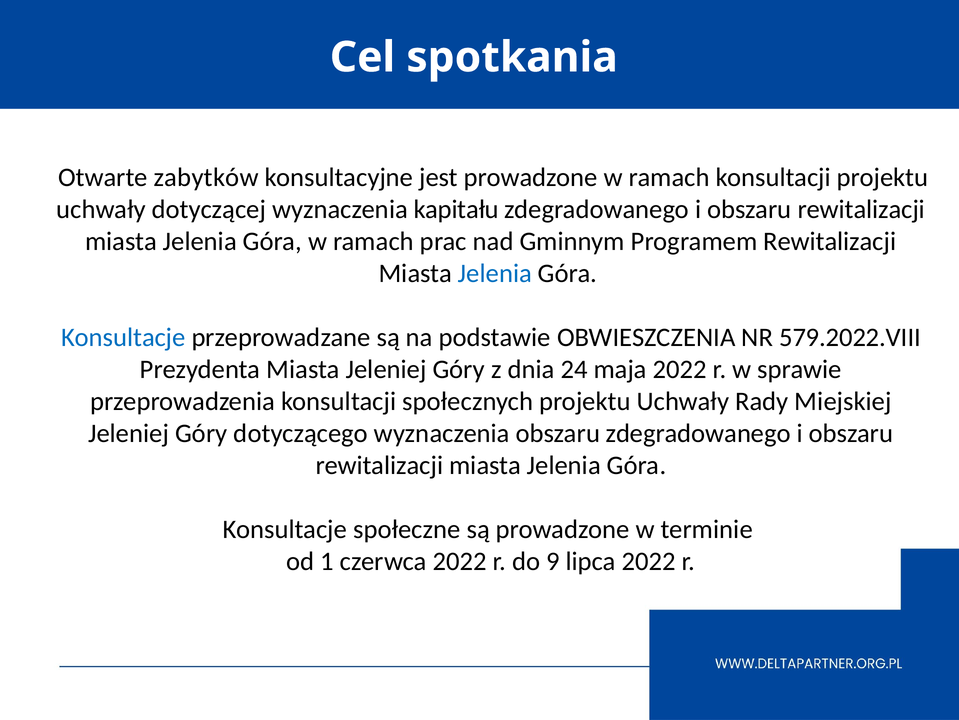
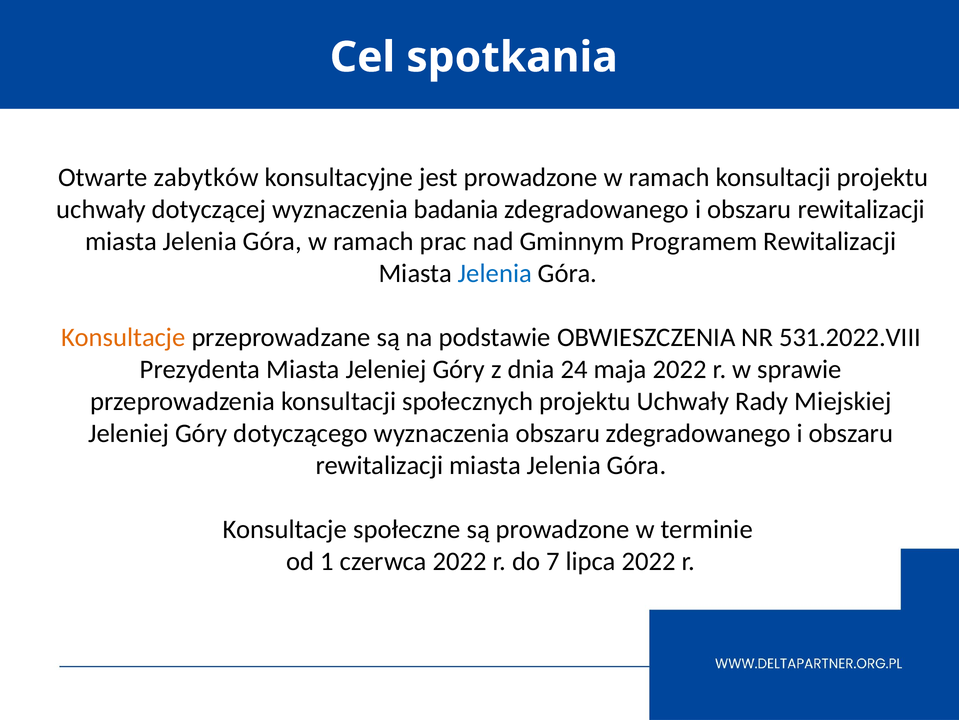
kapitału: kapitału -> badania (456, 209)
Konsultacje colour: blue -> orange (123, 337)
579.2022.VIII: 579.2022.VIII -> 531.2022.VIII (850, 337)
9: 9 -> 7 (553, 561)
